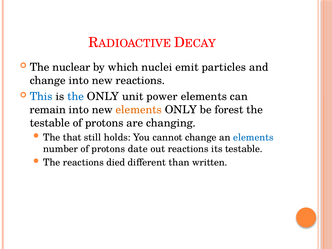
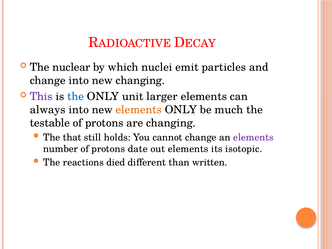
new reactions: reactions -> changing (140, 80)
This colour: blue -> purple (41, 96)
power: power -> larger (162, 96)
remain: remain -> always (48, 110)
forest: forest -> much (229, 110)
elements colour: blue -> purple (253, 137)
out reactions: reactions -> elements (188, 149)
its testable: testable -> isotopic (244, 149)
